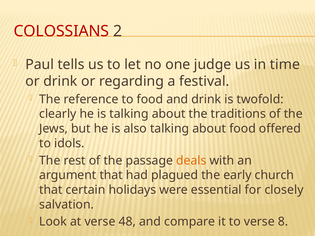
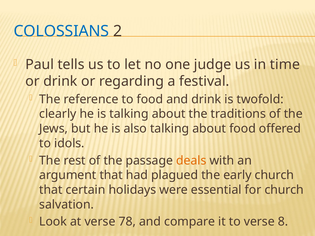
COLOSSIANS colour: red -> blue (61, 31)
for closely: closely -> church (284, 190)
48: 48 -> 78 (127, 222)
